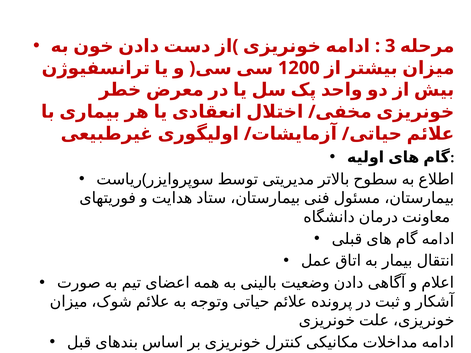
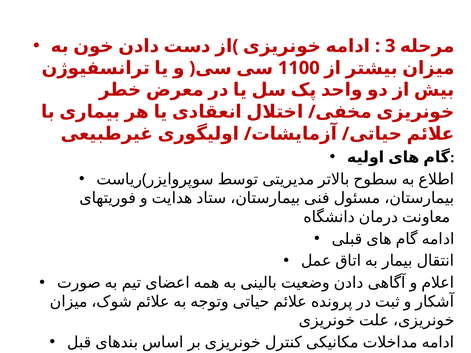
1200: 1200 -> 1100 (299, 68)
